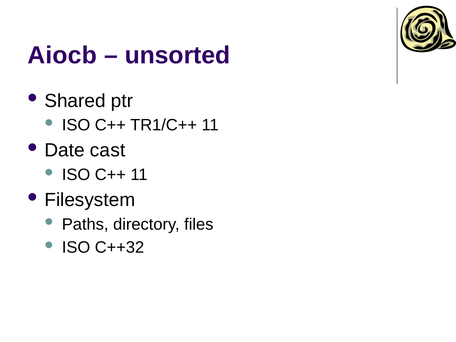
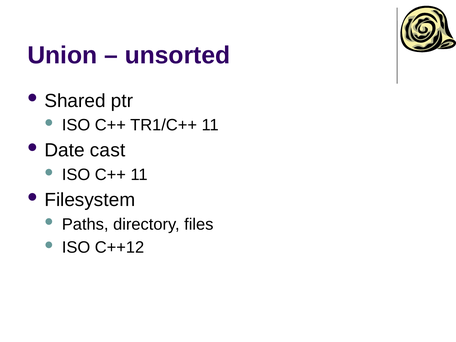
Aiocb: Aiocb -> Union (62, 55)
C++32: C++32 -> C++12 (120, 247)
